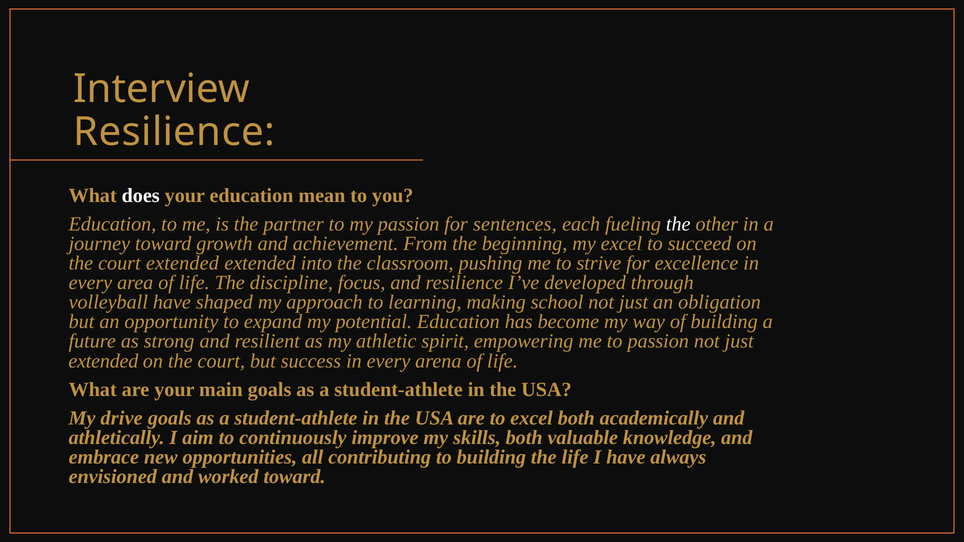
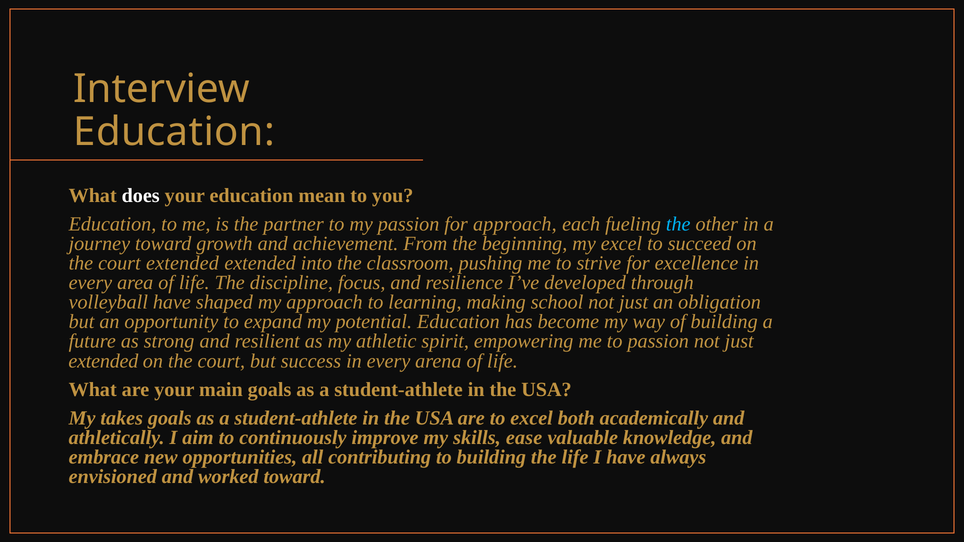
Resilience: Resilience -> Education (174, 132)
for sentences: sentences -> approach (515, 224)
the colour: white -> light blue (678, 224)
drive: drive -> takes (122, 418)
skills both: both -> ease (524, 438)
